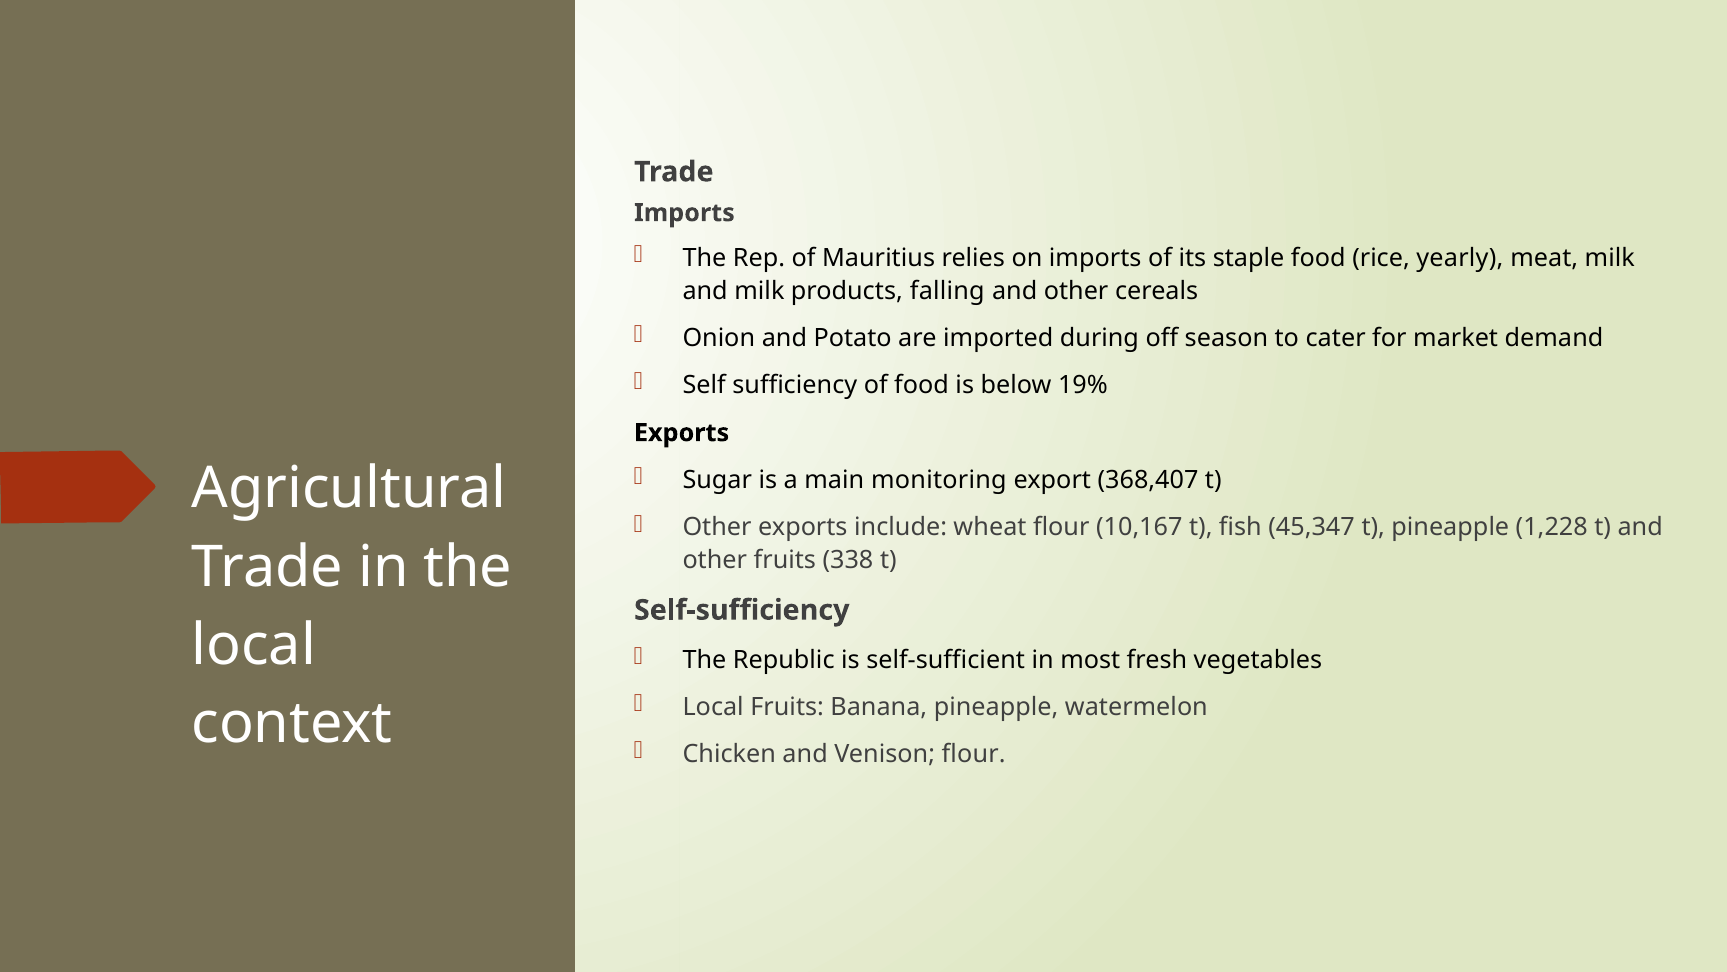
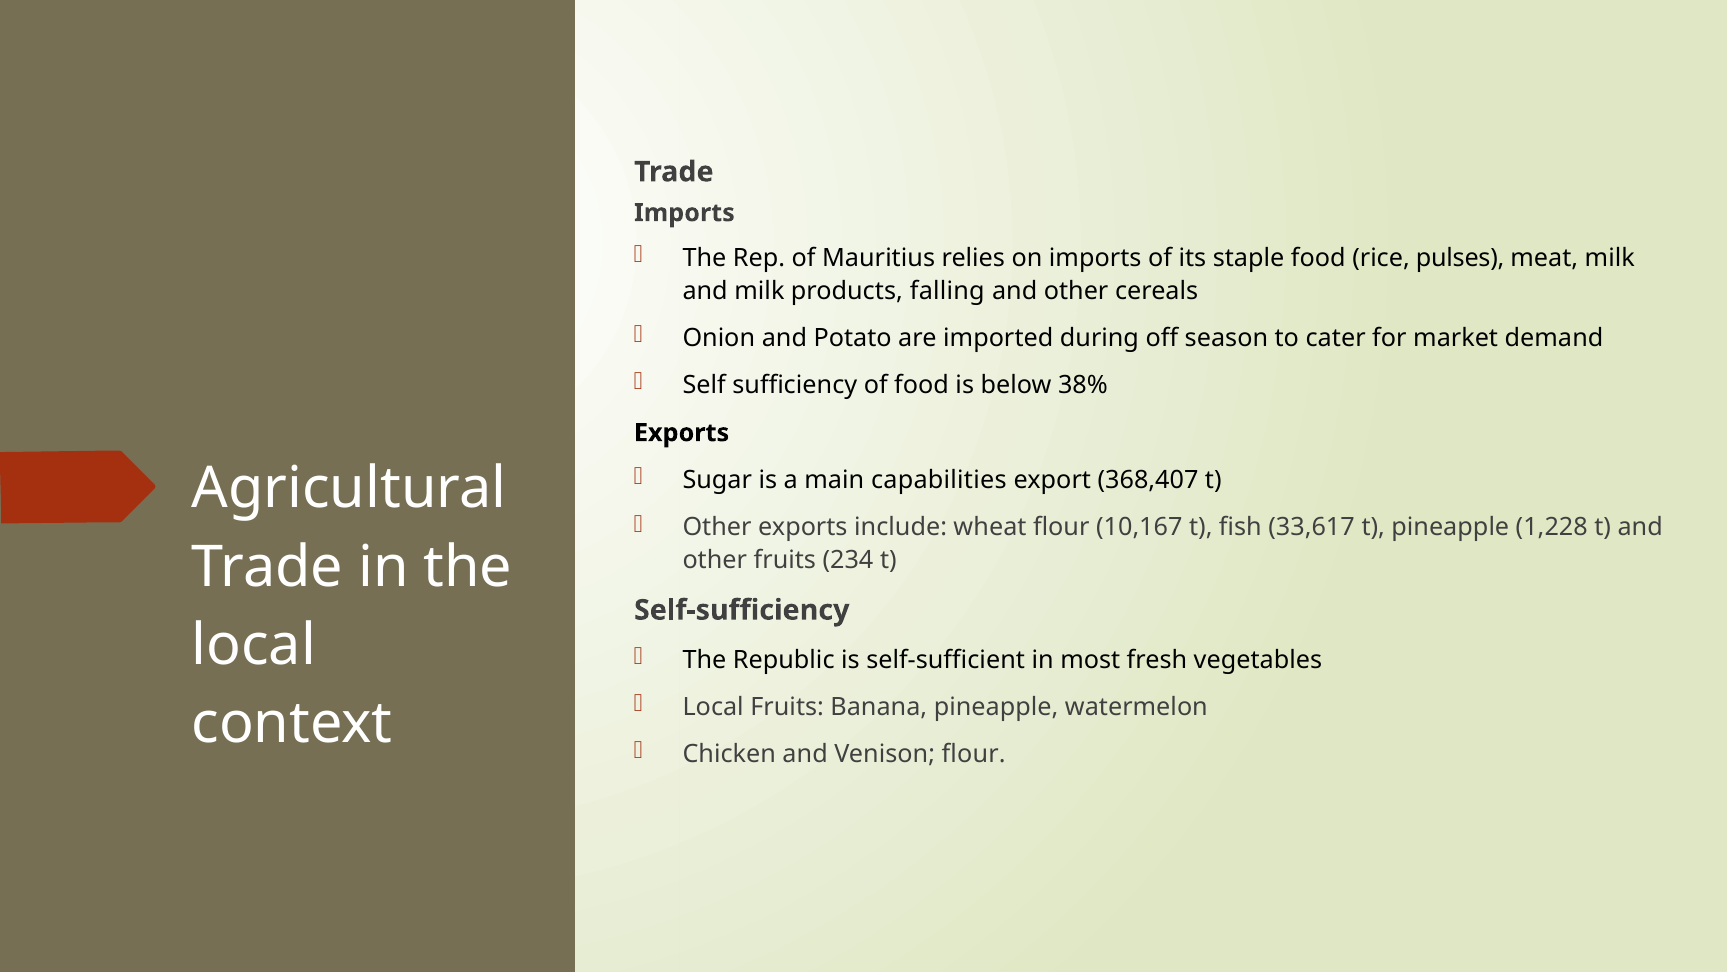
yearly: yearly -> pulses (1460, 258)
19%: 19% -> 38% (1083, 385)
monitoring: monitoring -> capabilities (939, 480)
45,347: 45,347 -> 33,617 (1312, 527)
338: 338 -> 234 (848, 560)
